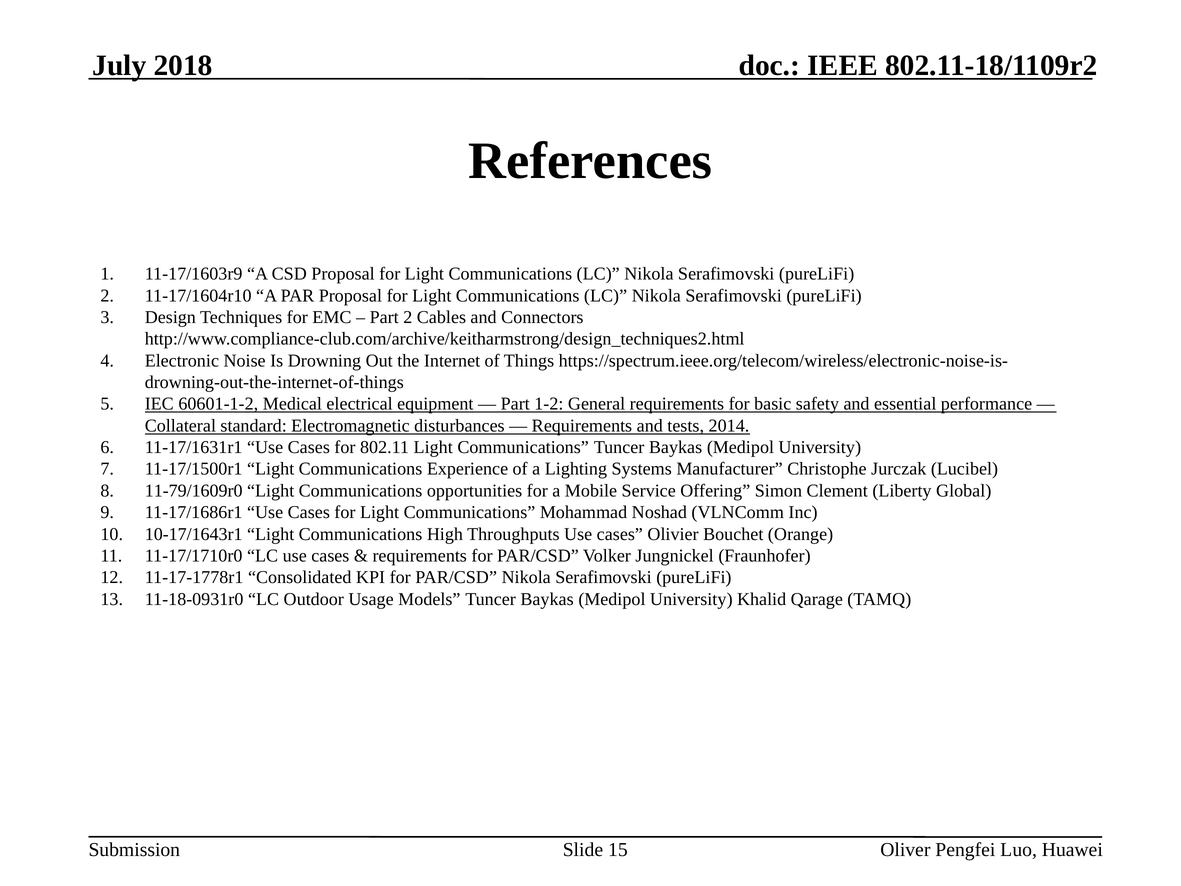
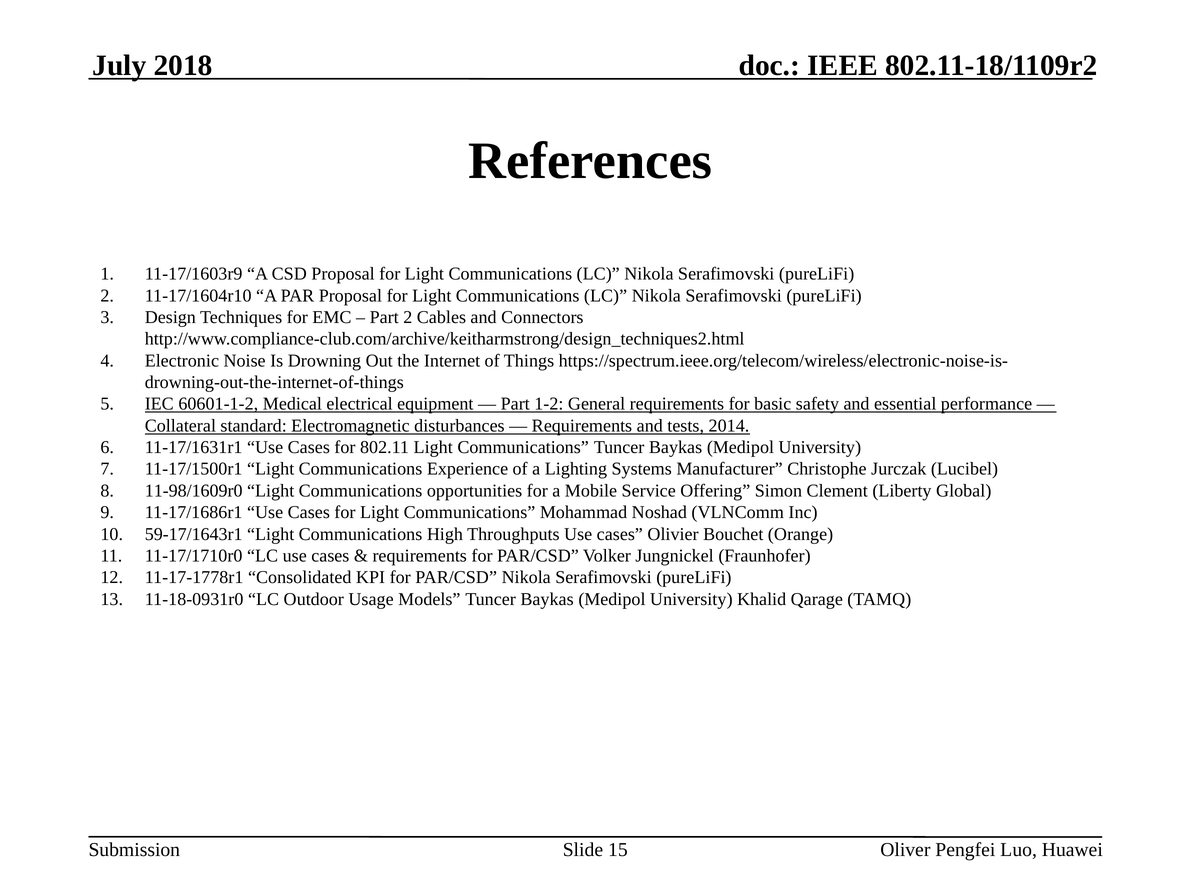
11-79/1609r0: 11-79/1609r0 -> 11-98/1609r0 (194, 491)
10-17/1643r1: 10-17/1643r1 -> 59-17/1643r1 (194, 534)
